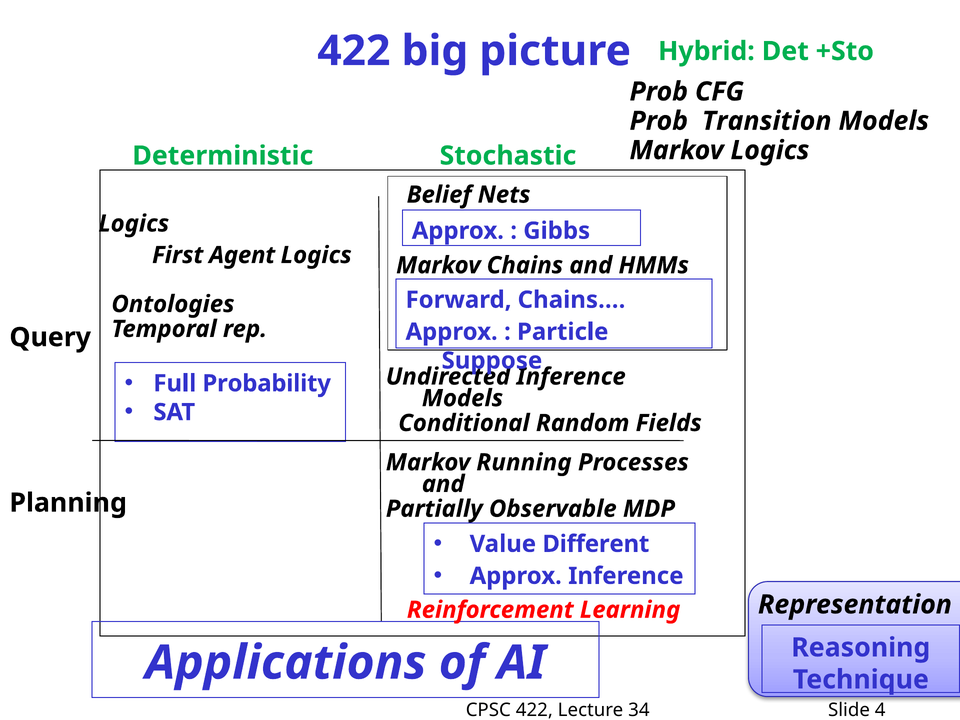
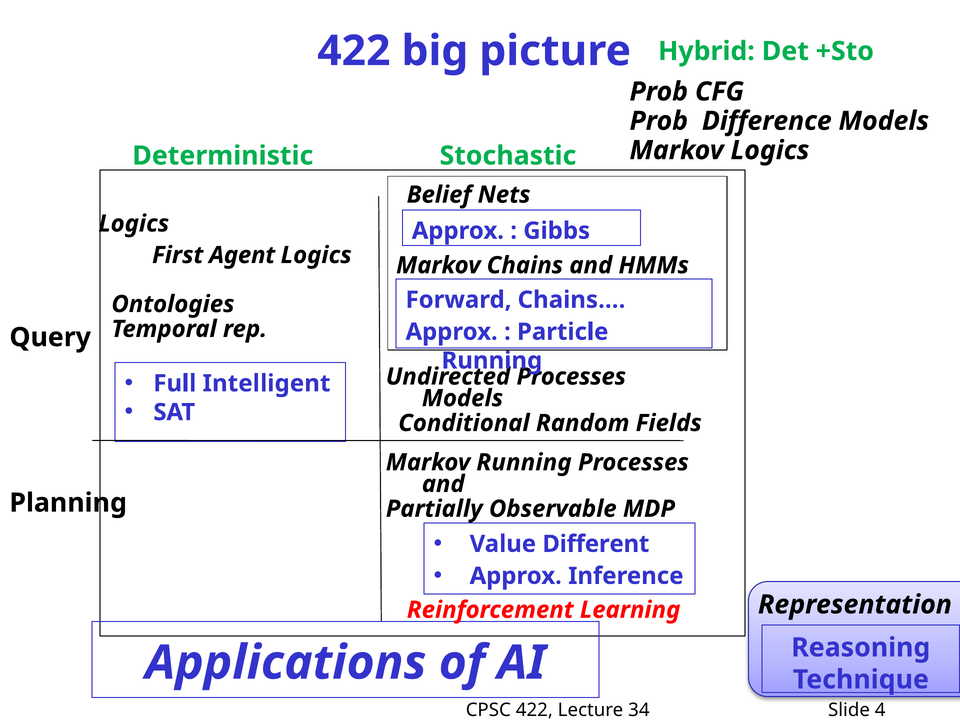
Transition: Transition -> Difference (767, 121)
Suppose: Suppose -> Running (492, 361)
Probability: Probability -> Intelligent (266, 383)
Undirected Inference: Inference -> Processes (571, 377)
